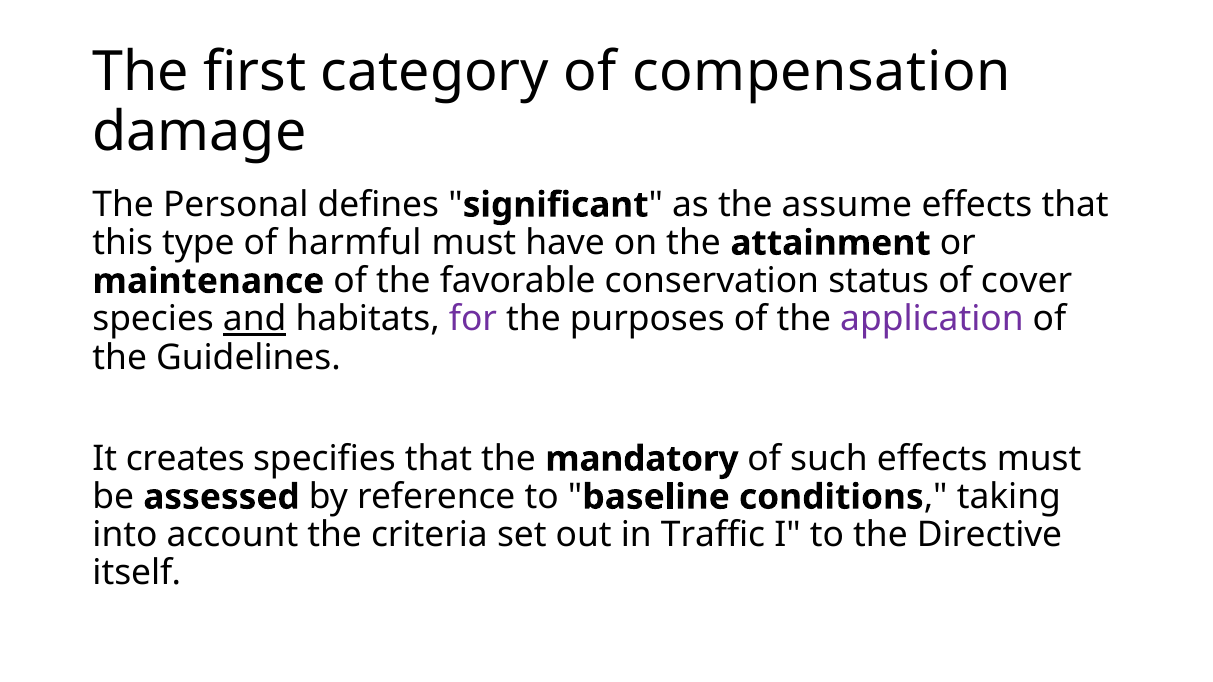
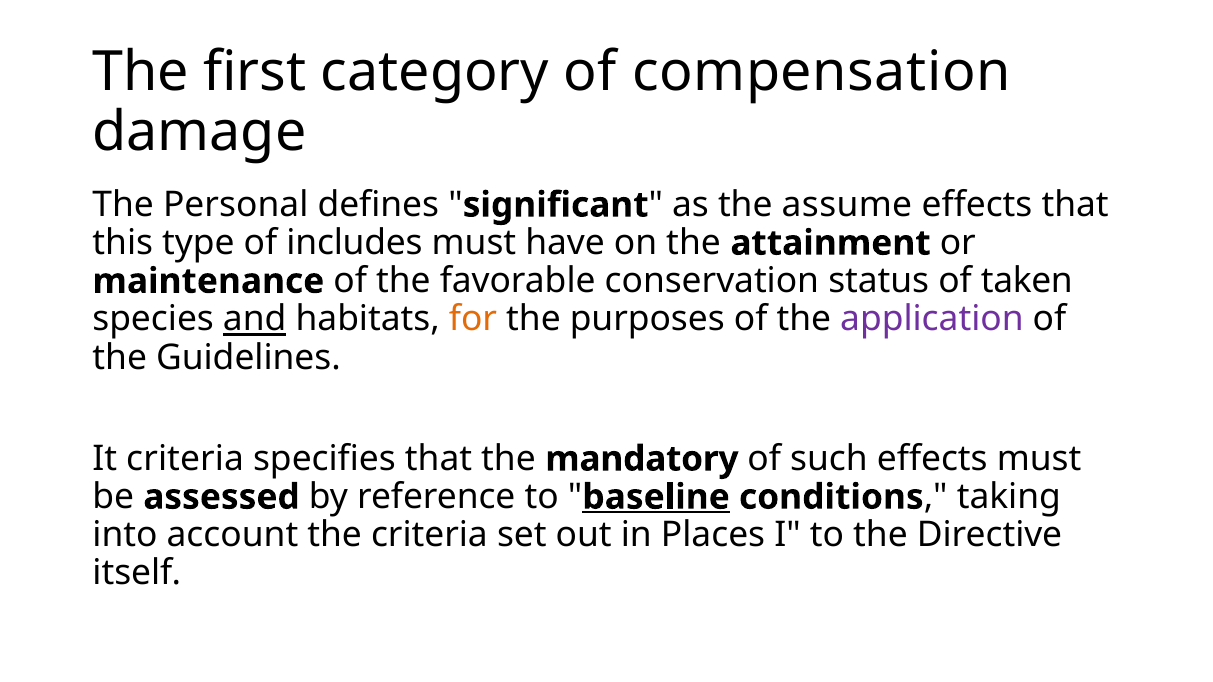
harmful: harmful -> includes (355, 243)
cover: cover -> taken (1027, 281)
for colour: purple -> orange (473, 319)
It creates: creates -> criteria (185, 459)
baseline underline: none -> present (656, 497)
Traffic: Traffic -> Places (713, 535)
